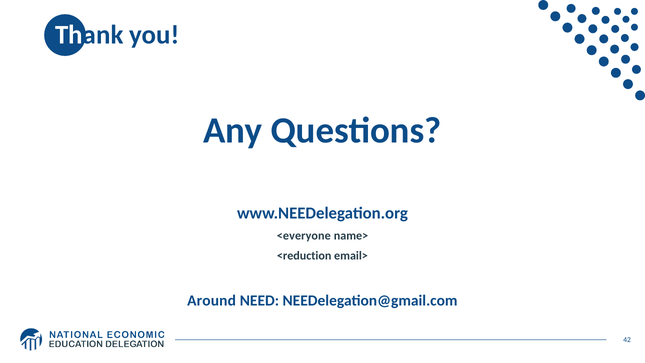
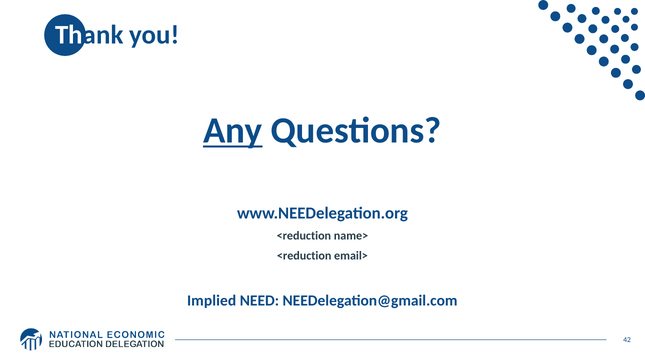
Any underline: none -> present (233, 131)
<everyone: <everyone -> <reduction (304, 236)
Around: Around -> Implied (212, 300)
